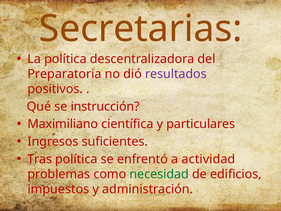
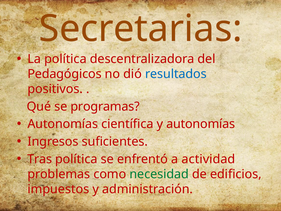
Preparatoria: Preparatoria -> Pedagógicos (65, 74)
resultados colour: purple -> blue (176, 74)
instrucción: instrucción -> programas (105, 106)
Maximiliano: Maximiliano -> Autonomías (63, 124)
y particulares: particulares -> autonomías (201, 124)
